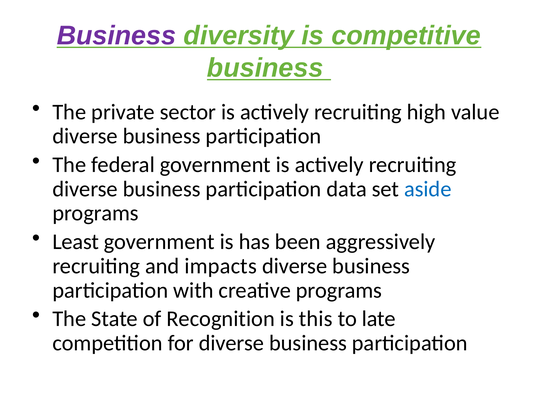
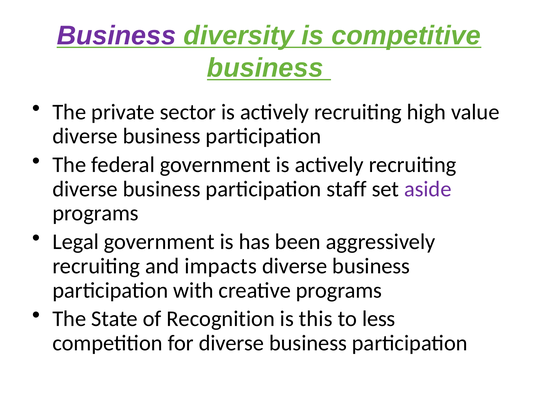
data: data -> staff (347, 189)
aside colour: blue -> purple (428, 189)
Least: Least -> Legal (76, 242)
late: late -> less (379, 318)
